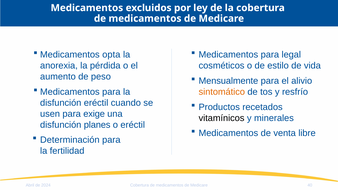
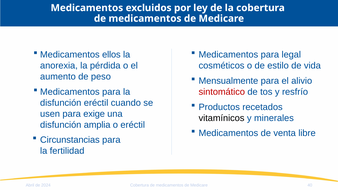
opta: opta -> ellos (111, 55)
sintomático colour: orange -> red (222, 92)
planes: planes -> amplia (97, 125)
Determinación: Determinación -> Circunstancias (70, 140)
